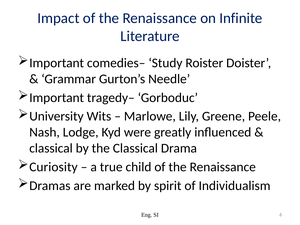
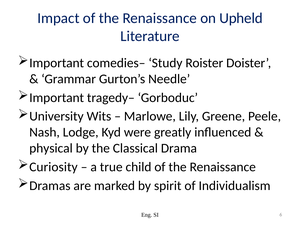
Infinite: Infinite -> Upheld (241, 18)
classical: classical -> physical (51, 148)
